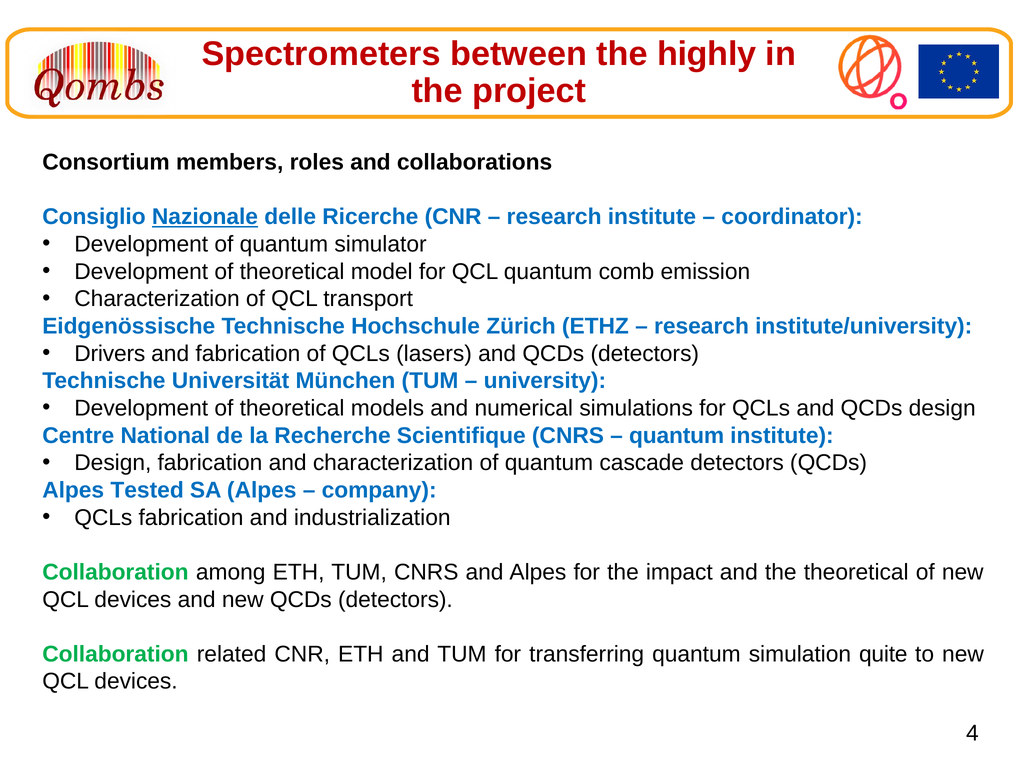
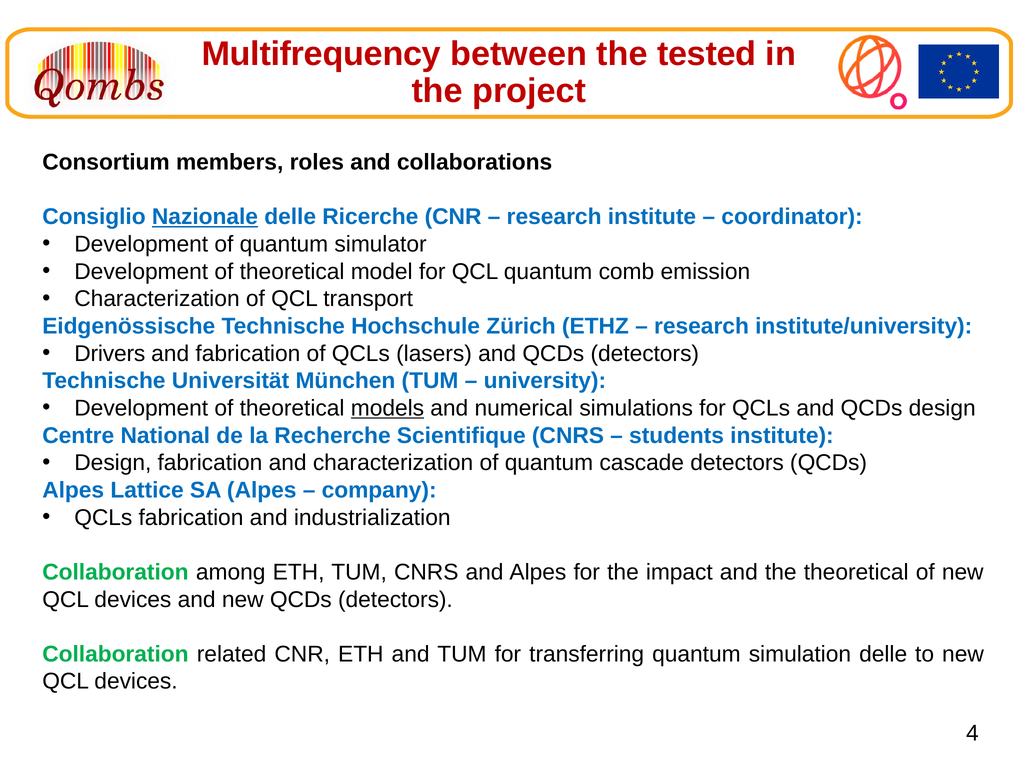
Spectrometers: Spectrometers -> Multifrequency (321, 54)
highly: highly -> tested (707, 54)
models underline: none -> present (387, 408)
quantum: quantum -> students (677, 436)
Tested: Tested -> Lattice (147, 490)
simulation quite: quite -> delle (883, 655)
